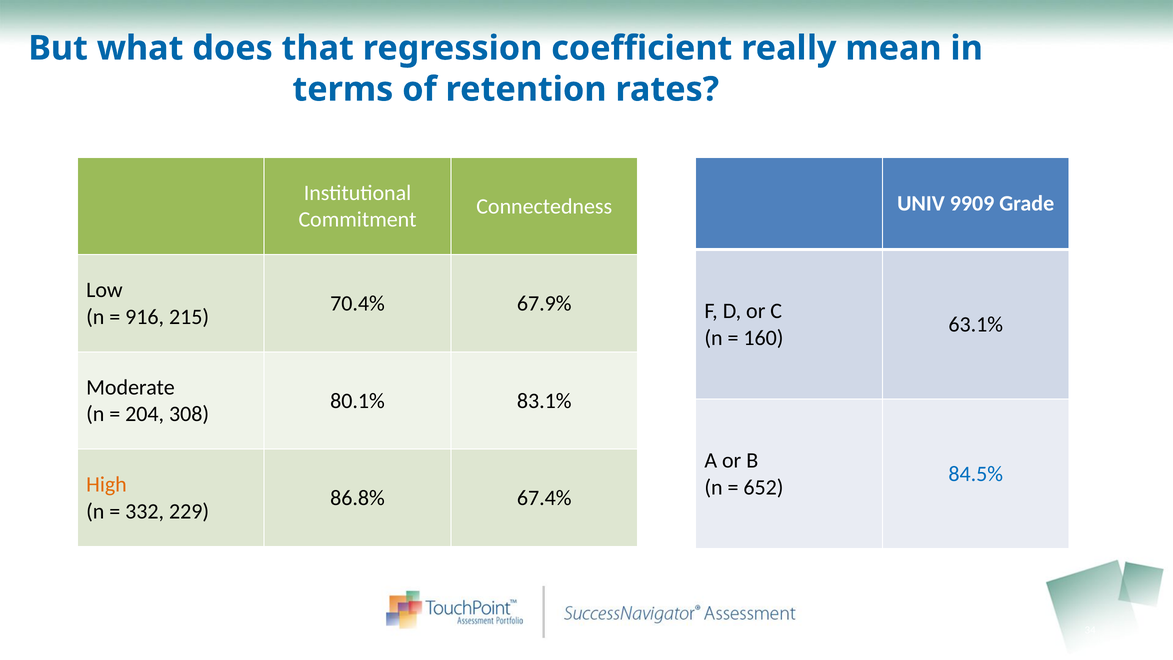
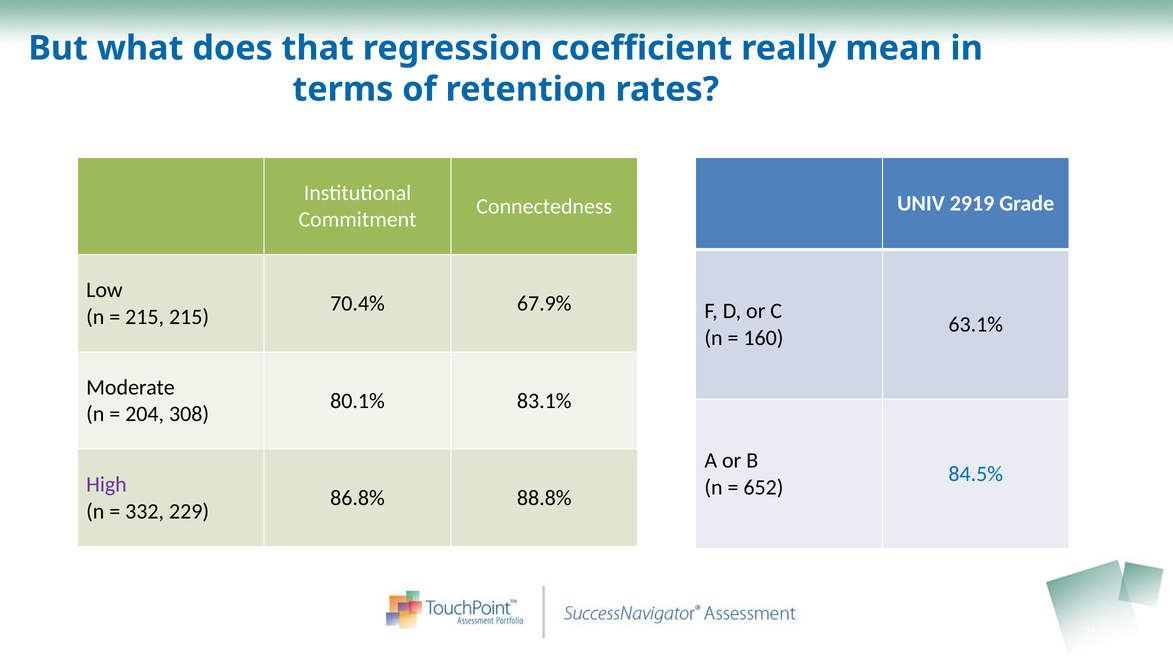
9909: 9909 -> 2919 (972, 204)
916: 916 -> 215 (145, 317)
High colour: orange -> purple (106, 484)
67.4%: 67.4% -> 88.8% (544, 498)
